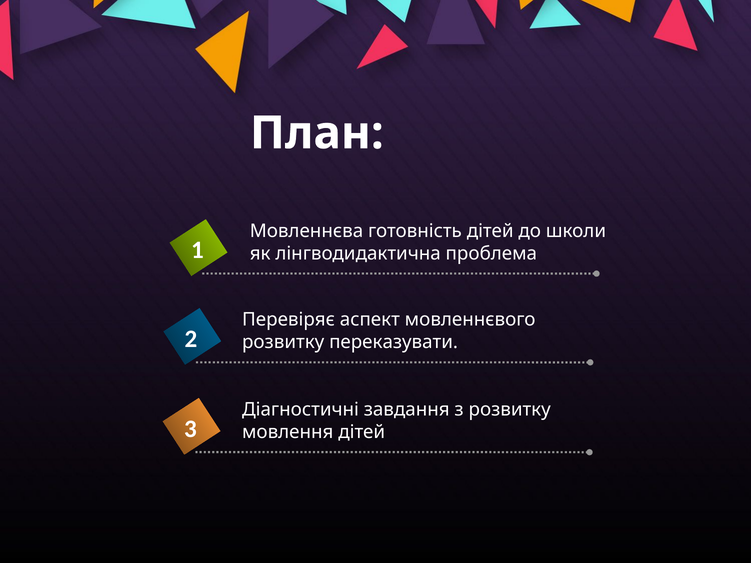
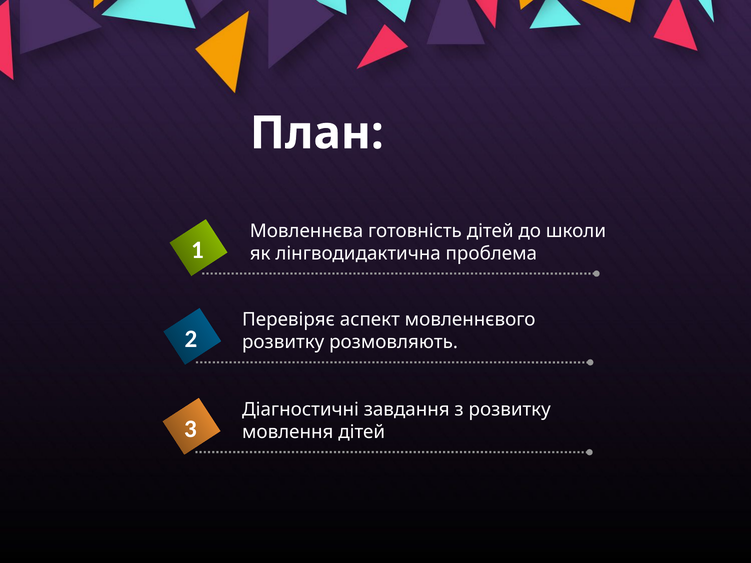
переказувати: переказувати -> розмовляють (394, 342)
